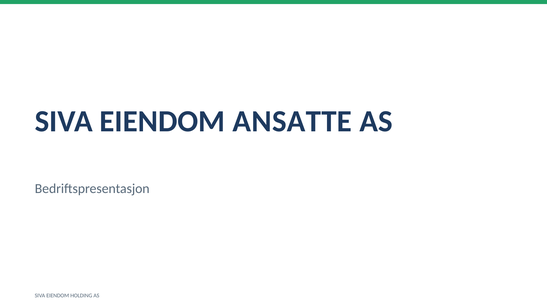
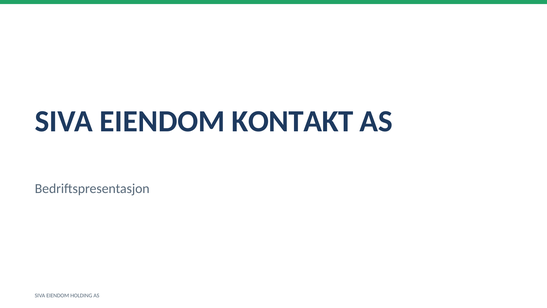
ANSATTE: ANSATTE -> KONTAKT (293, 121)
